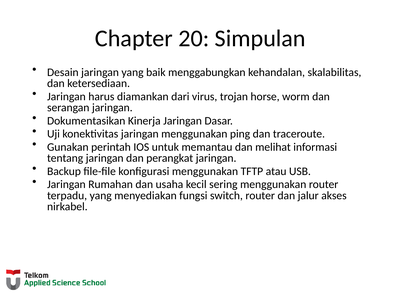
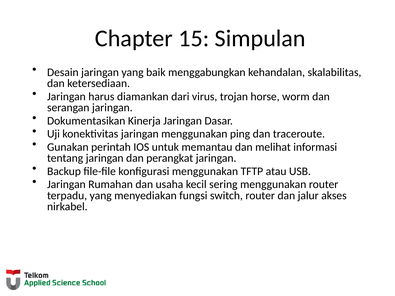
20: 20 -> 15 (194, 39)
